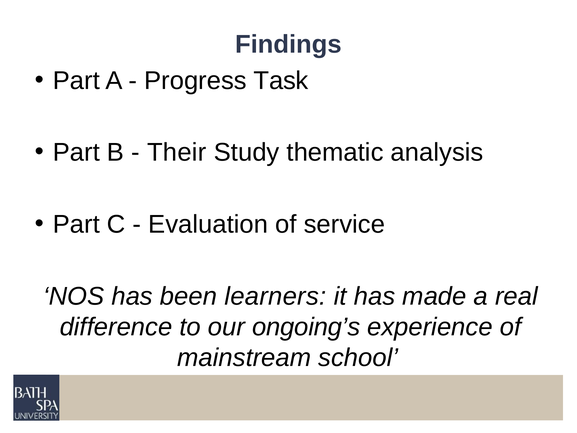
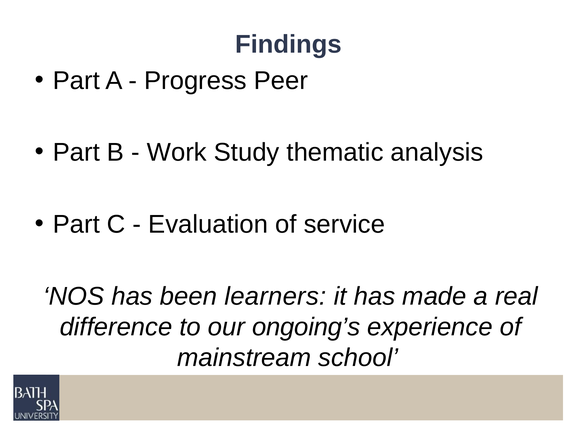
Task: Task -> Peer (281, 81)
Their: Their -> Work (177, 152)
